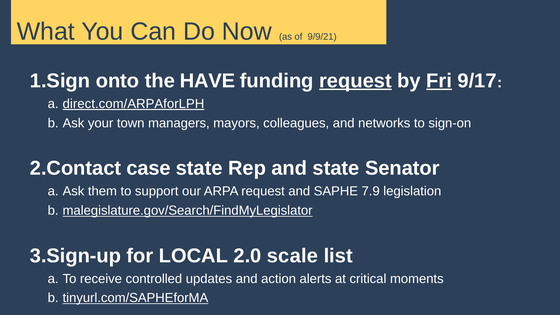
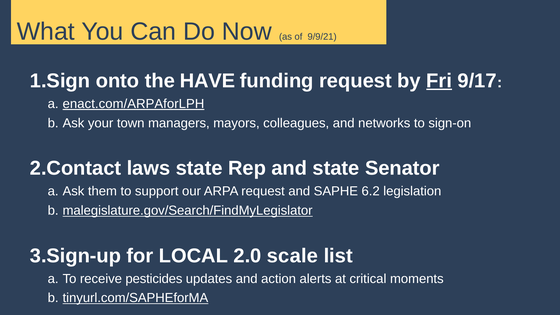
request underline: present -> none (355, 81)
direct.com/ARPAforLPH: direct.com/ARPAforLPH -> enact.com/ARPAforLPH (133, 104)
case: case -> laws (148, 168)
7.9: 7.9 -> 6.2 (371, 191)
controlled: controlled -> pesticides (154, 279)
